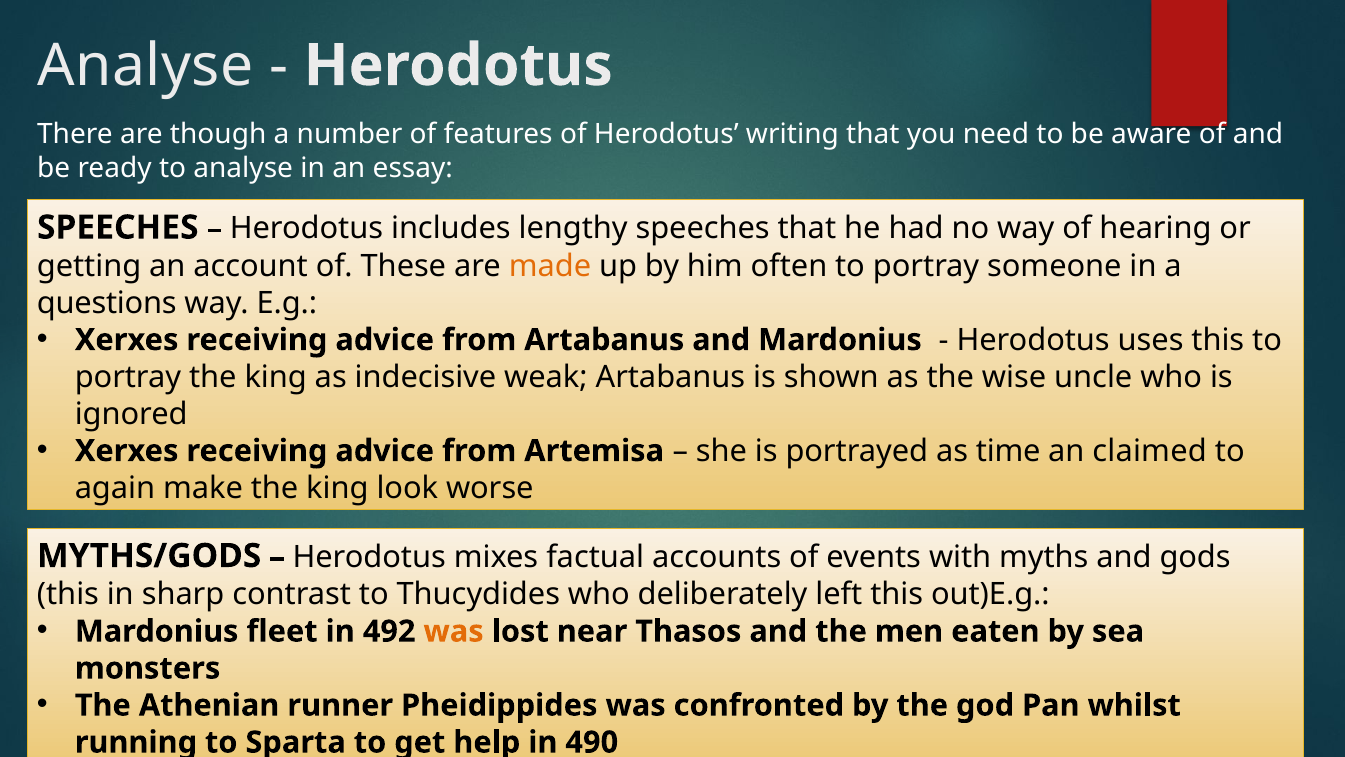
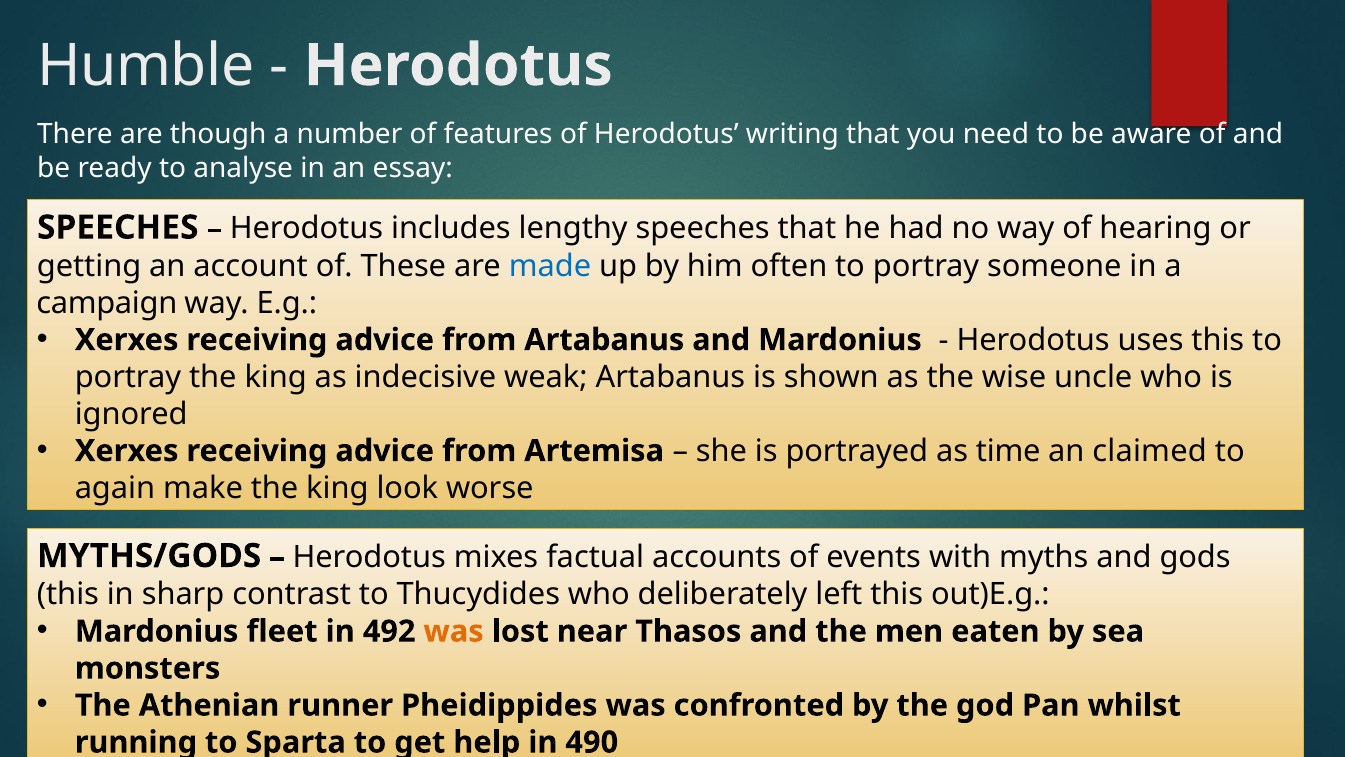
Analyse: Analyse -> Humble (146, 66)
made colour: orange -> blue (550, 266)
questions: questions -> campaign (107, 303)
